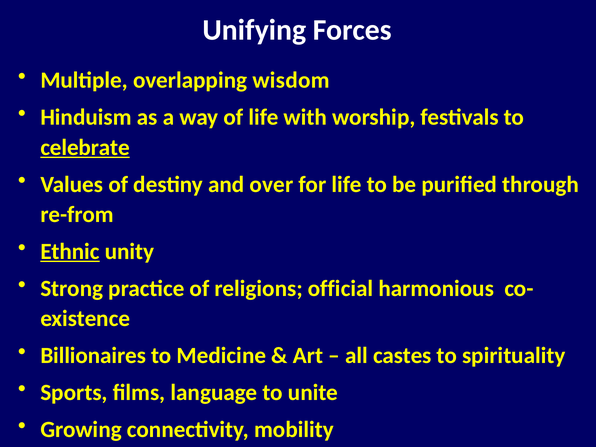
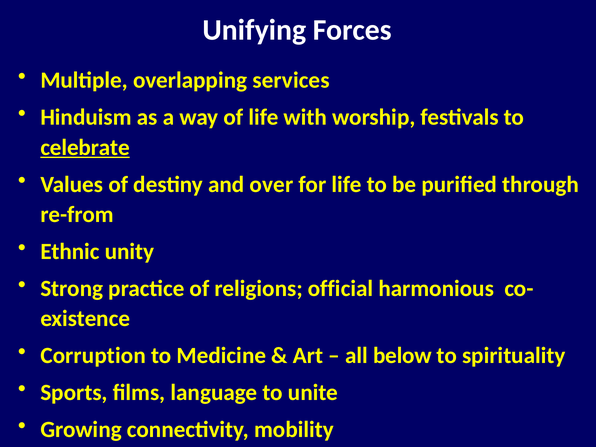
wisdom: wisdom -> services (291, 80)
Ethnic underline: present -> none (70, 251)
Billionaires: Billionaires -> Corruption (93, 356)
castes: castes -> below (402, 356)
